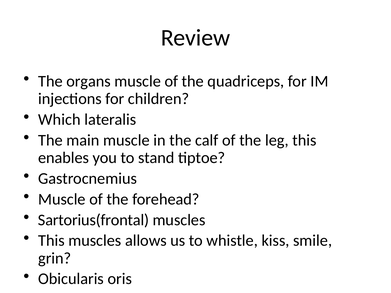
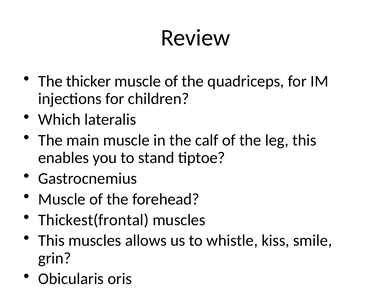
organs: organs -> thicker (89, 81)
Sartorius(frontal: Sartorius(frontal -> Thickest(frontal (93, 220)
